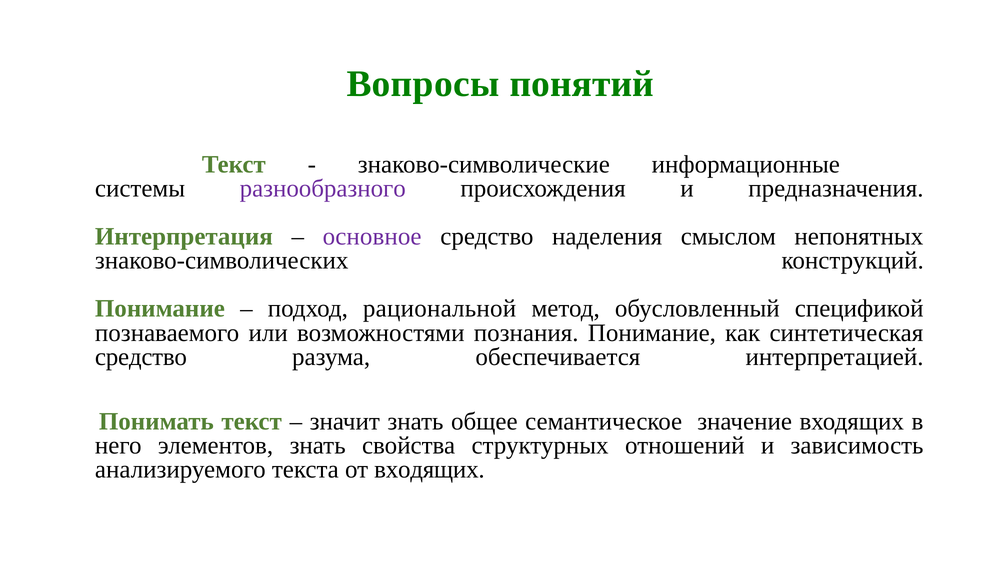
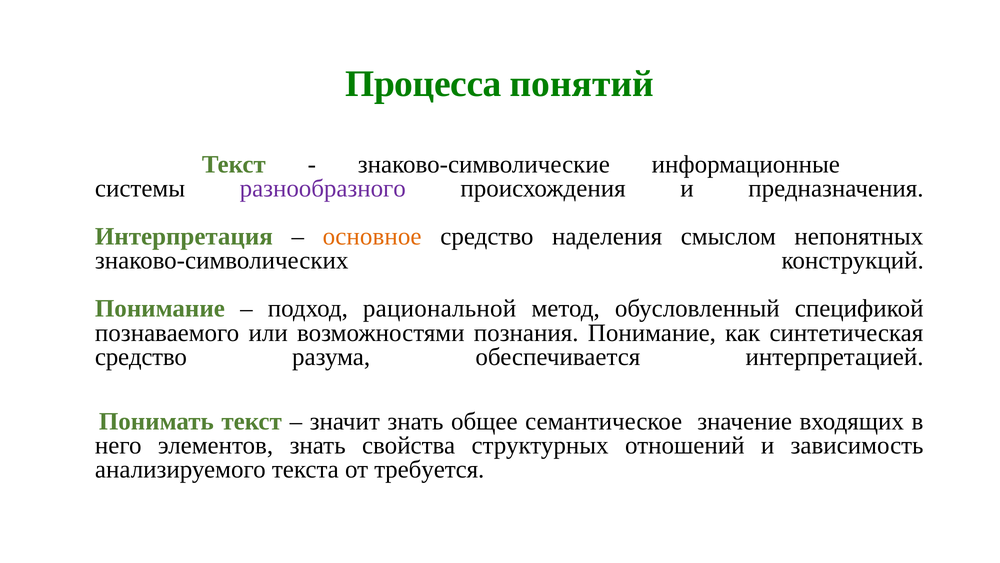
Вопросы: Вопросы -> Процесса (423, 84)
основное colour: purple -> orange (372, 236)
от входящих: входящих -> требуется (429, 469)
